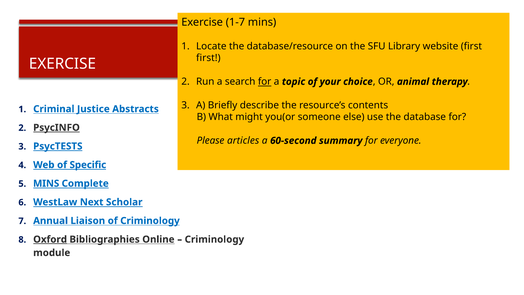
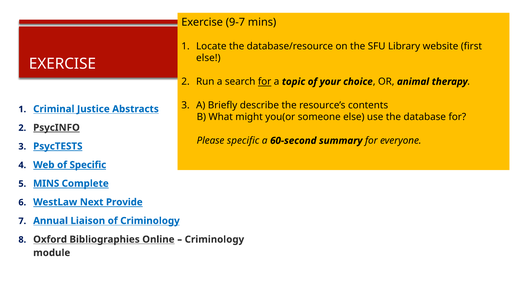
1-7: 1-7 -> 9-7 (235, 22)
first: first -> else (208, 58)
Please articles: articles -> specific (243, 141)
Scholar: Scholar -> Provide (124, 202)
Oxford underline: present -> none (50, 239)
